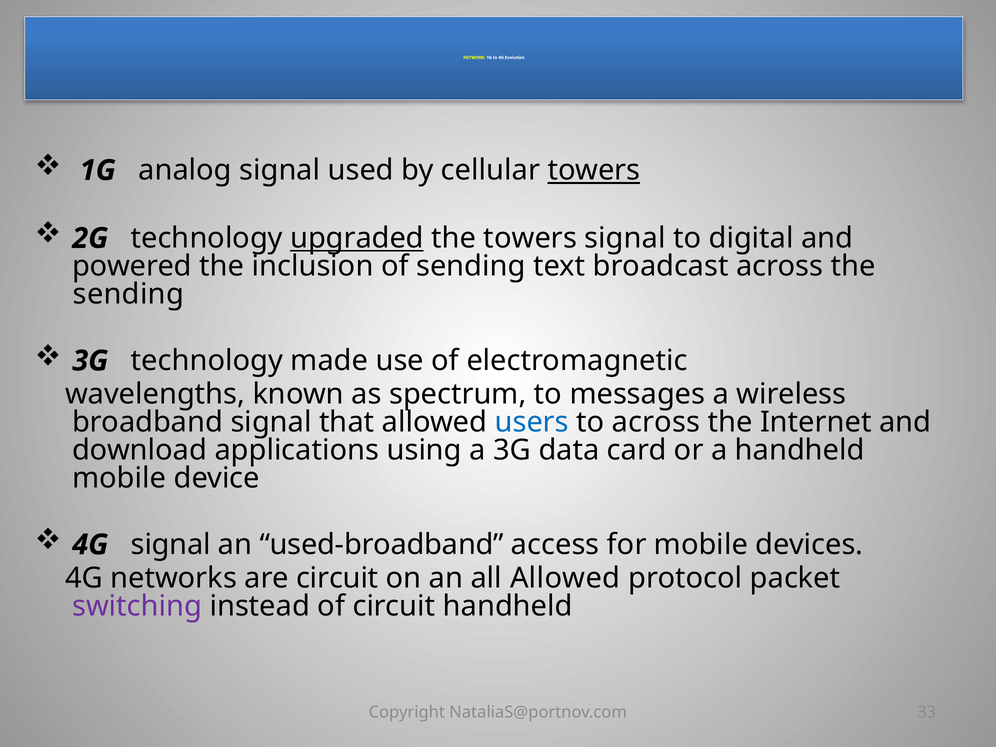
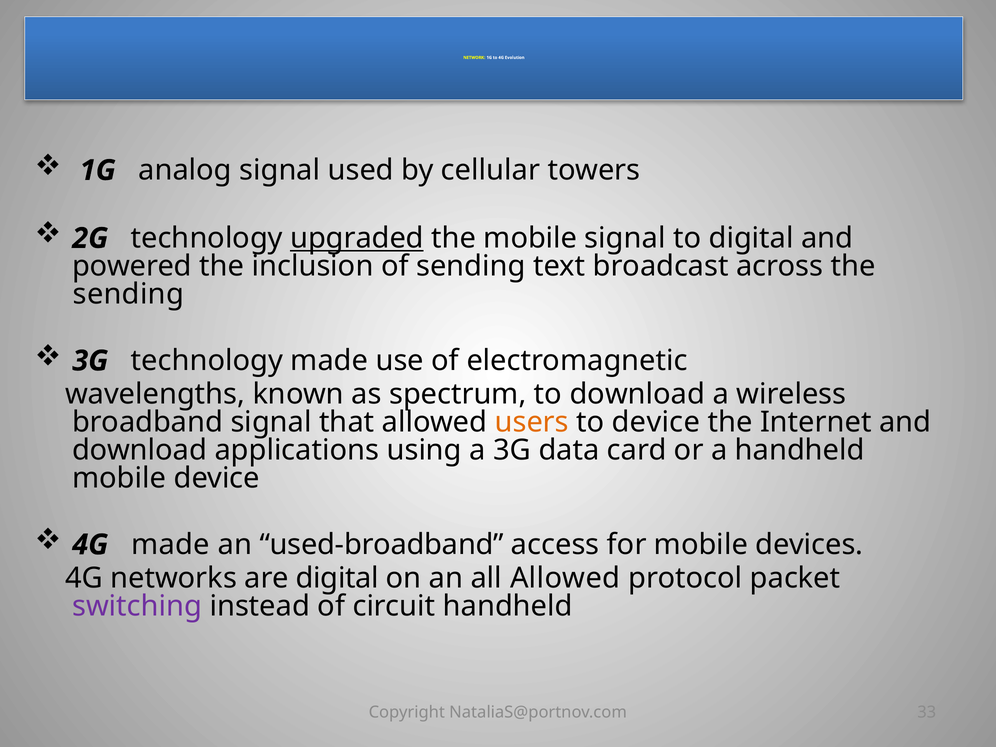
towers underline: present -> none (594, 170)
the towers: towers -> mobile (530, 238)
to messages: messages -> download (637, 394)
users colour: blue -> orange (532, 422)
to across: across -> device (656, 422)
4G signal: signal -> made (170, 545)
are circuit: circuit -> digital (337, 578)
